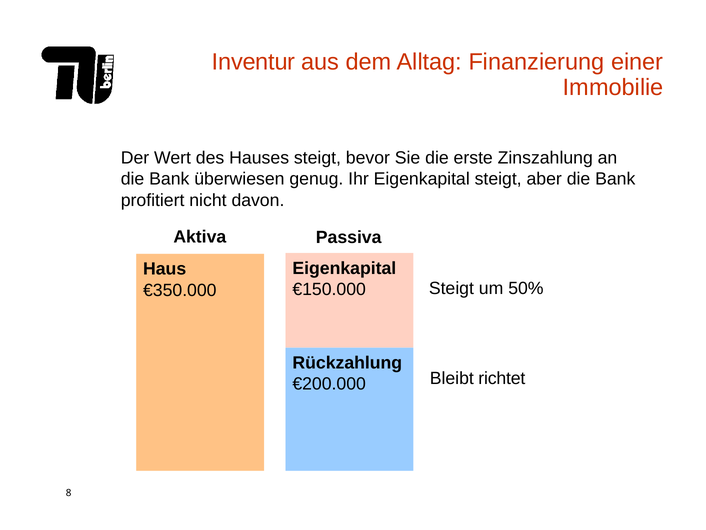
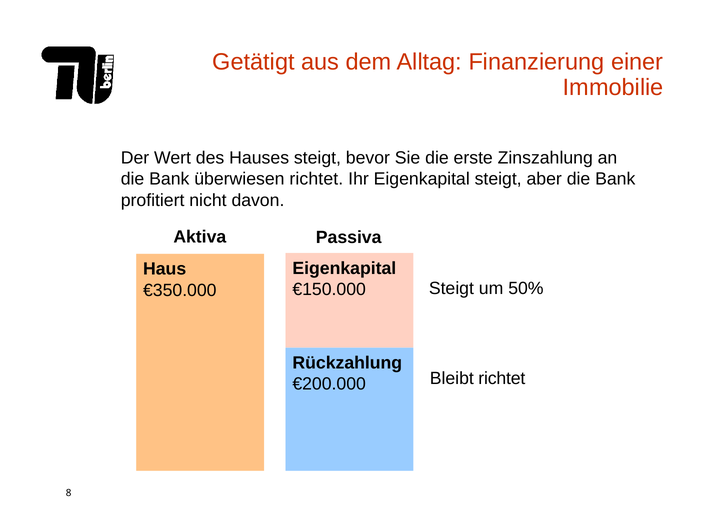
Inventur: Inventur -> Getätigt (253, 62)
überwiesen genug: genug -> richtet (316, 179)
